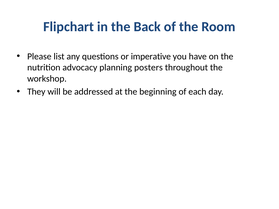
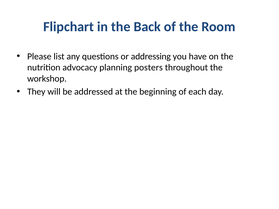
imperative: imperative -> addressing (151, 56)
